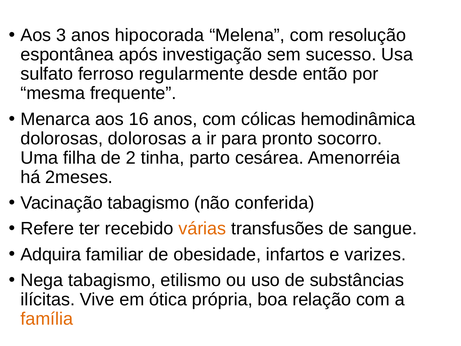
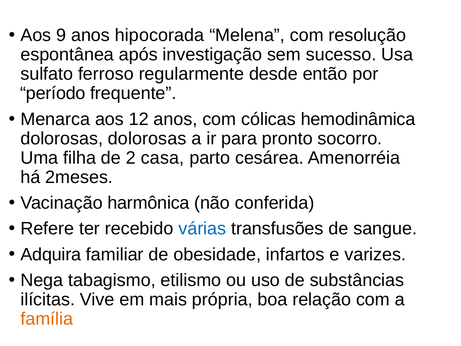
3: 3 -> 9 (61, 35)
mesma: mesma -> período (53, 93)
16: 16 -> 12 (139, 119)
tinha: tinha -> casa (162, 158)
Vacinação tabagismo: tabagismo -> harmônica (148, 203)
várias colour: orange -> blue (202, 229)
ótica: ótica -> mais (168, 299)
